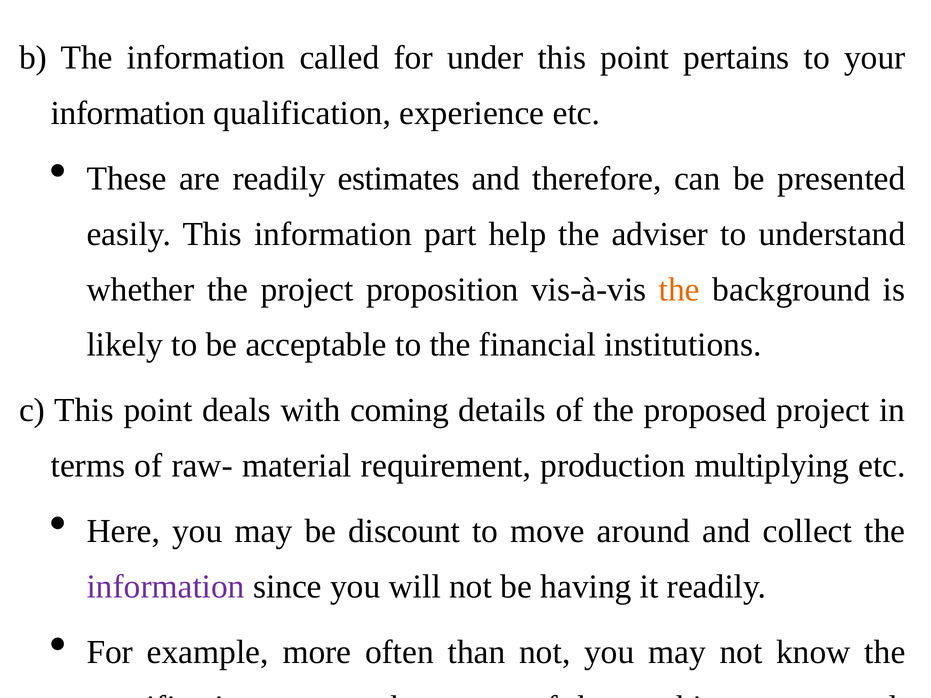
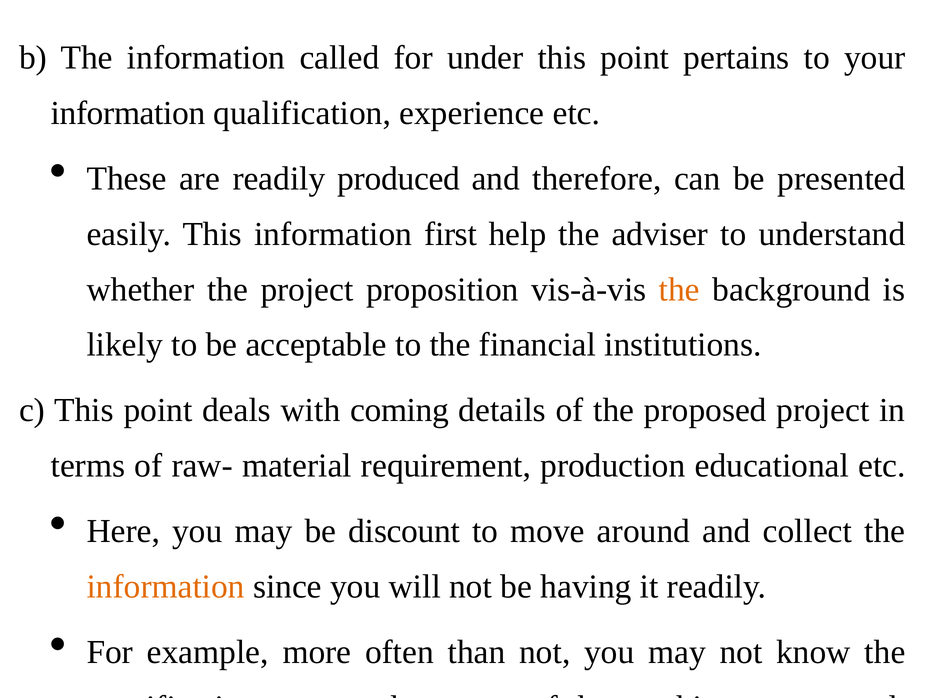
estimates: estimates -> produced (399, 179)
part: part -> first (451, 234)
multiplying: multiplying -> educational (772, 466)
information colour: purple -> orange (166, 587)
